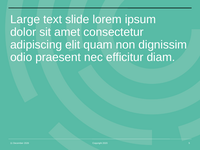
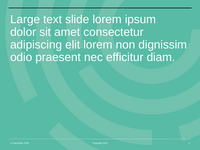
elit quam: quam -> lorem (98, 45)
